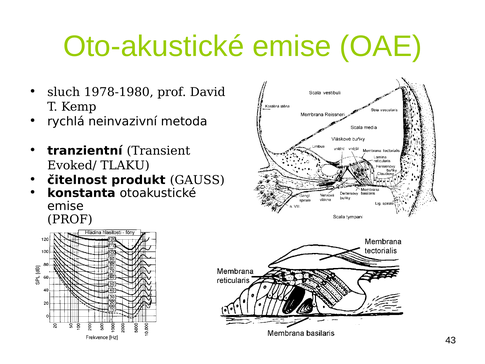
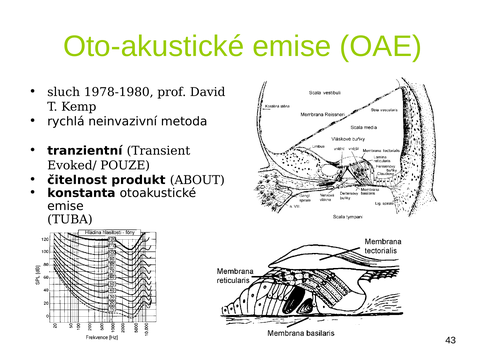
TLAKU: TLAKU -> POUZE (125, 165)
GAUSS: GAUSS -> ABOUT (197, 180)
PROF: PROF -> TUBA (70, 219)
